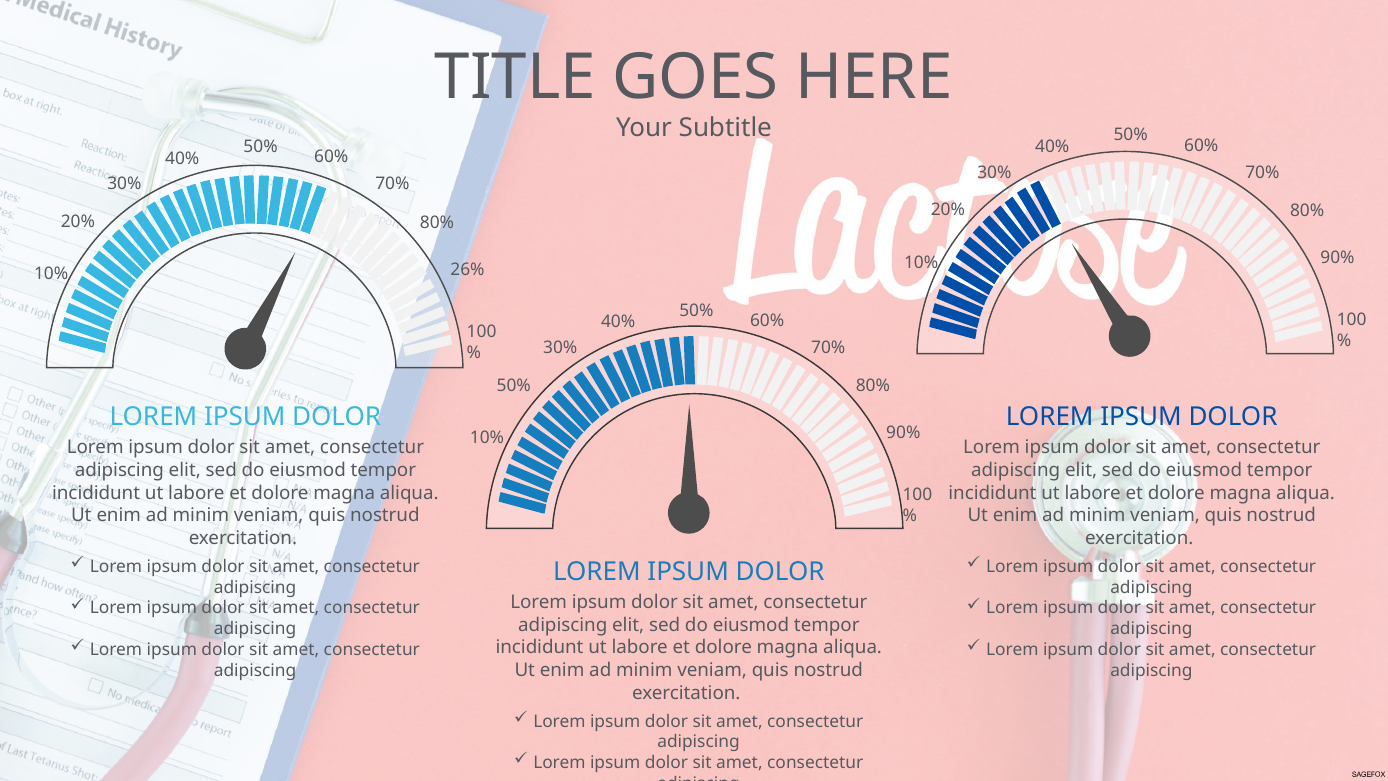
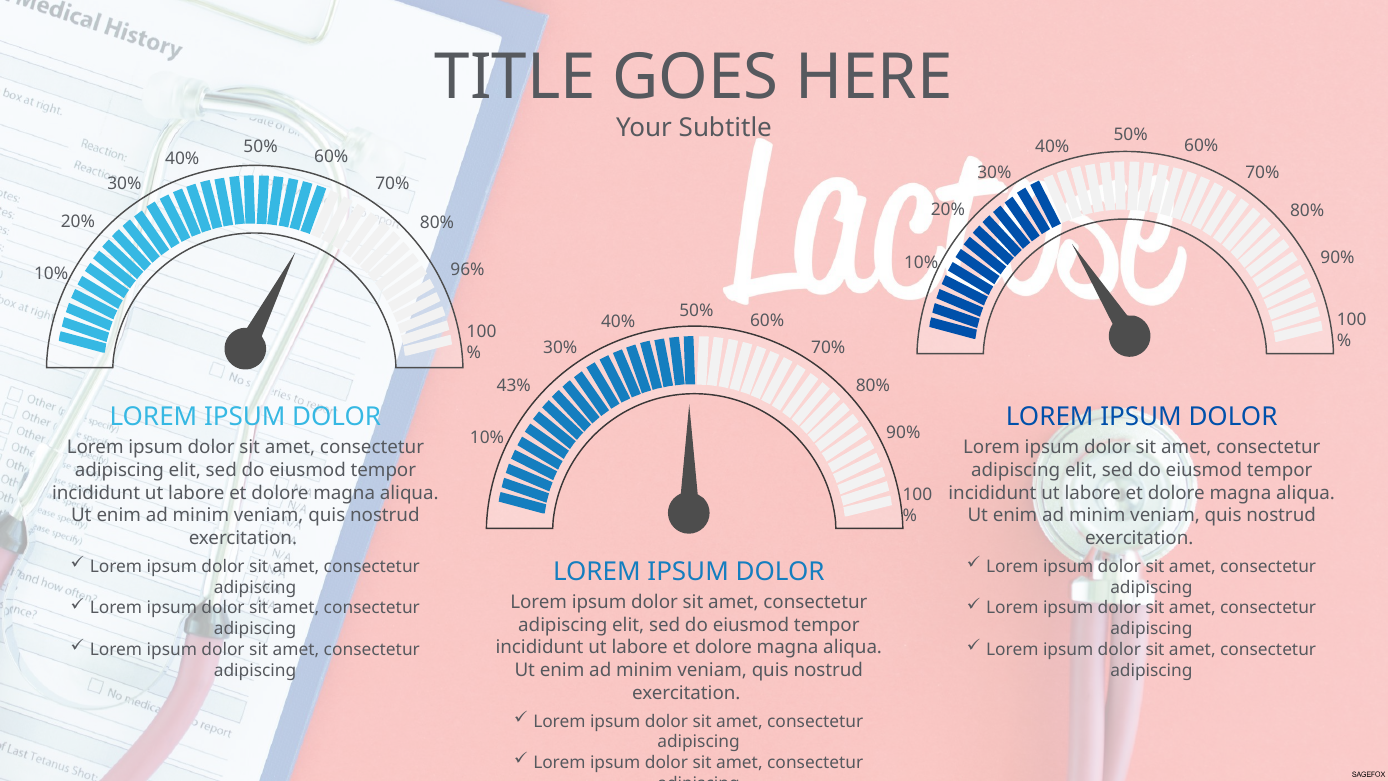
26%: 26% -> 96% (467, 269)
50%: 50% -> 43% (514, 385)
